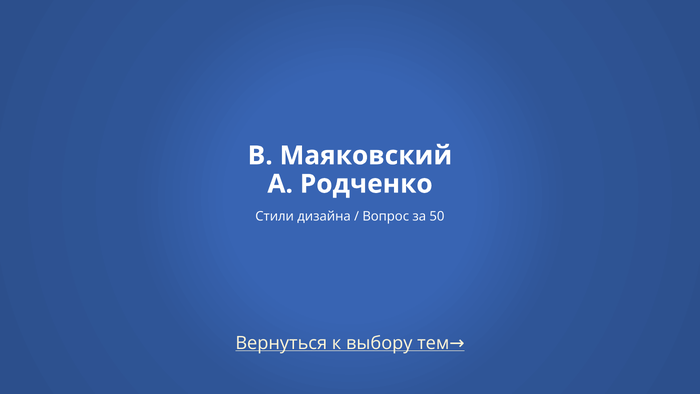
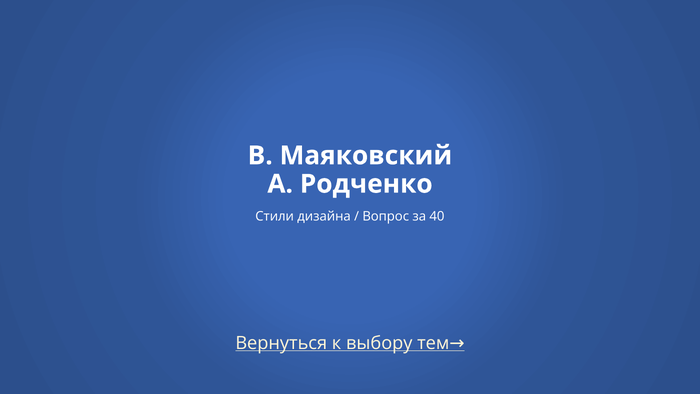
50: 50 -> 40 (437, 216)
